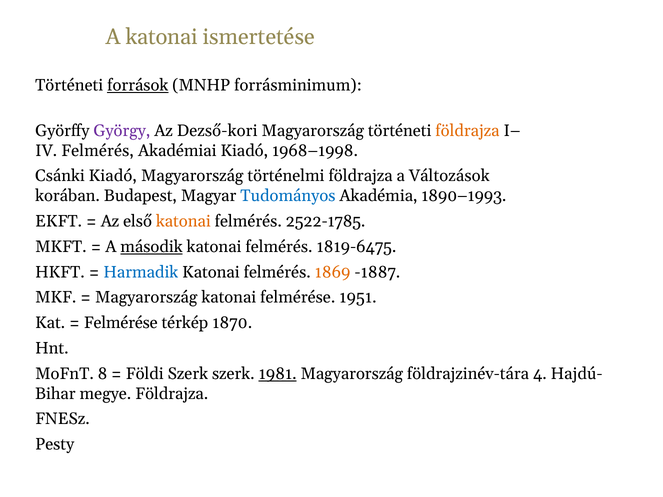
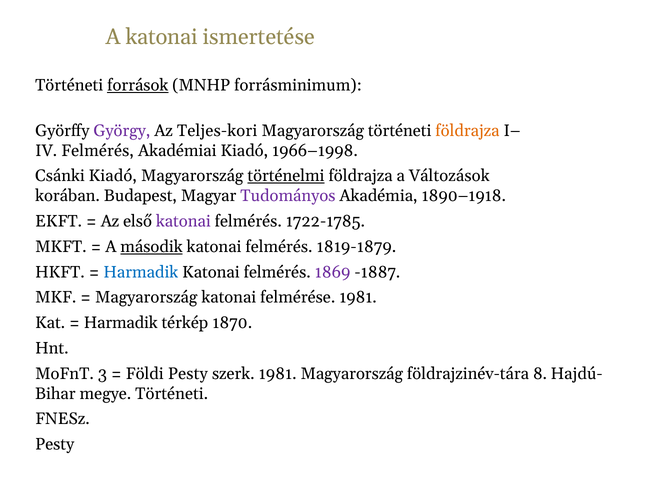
Dezső-kori: Dezső-kori -> Teljes-kori (217, 131)
1968–1998: 1968–1998 -> 1966–1998 (315, 151)
történelmi underline: none -> present (286, 176)
Tudományos colour: blue -> purple (288, 196)
1890–1993: 1890–1993 -> 1890–1918 (464, 196)
katonai colour: orange -> purple (183, 221)
2522-1785: 2522-1785 -> 1722-1785 (325, 221)
1819-6475: 1819-6475 -> 1819-1879 (356, 247)
1869 colour: orange -> purple (333, 272)
felmérése 1951: 1951 -> 1981 (358, 298)
Felmérése: Felmérése -> Harmadik (121, 323)
8: 8 -> 3 (102, 374)
Földi Szerk: Szerk -> Pesty (188, 374)
1981 underline: present -> none (278, 374)
4: 4 -> 8 (540, 374)
megye Földrajza: Földrajza -> Történeti (172, 394)
